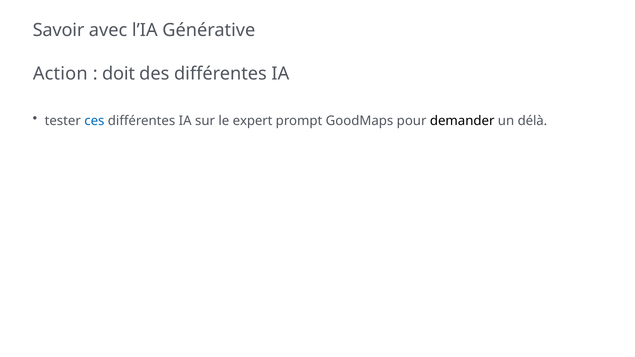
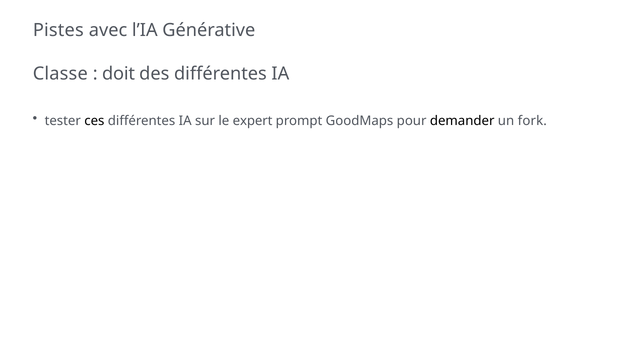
Savoir: Savoir -> Pistes (58, 30)
Action: Action -> Classe (60, 74)
ces colour: blue -> black (94, 121)
délà: délà -> fork (532, 121)
